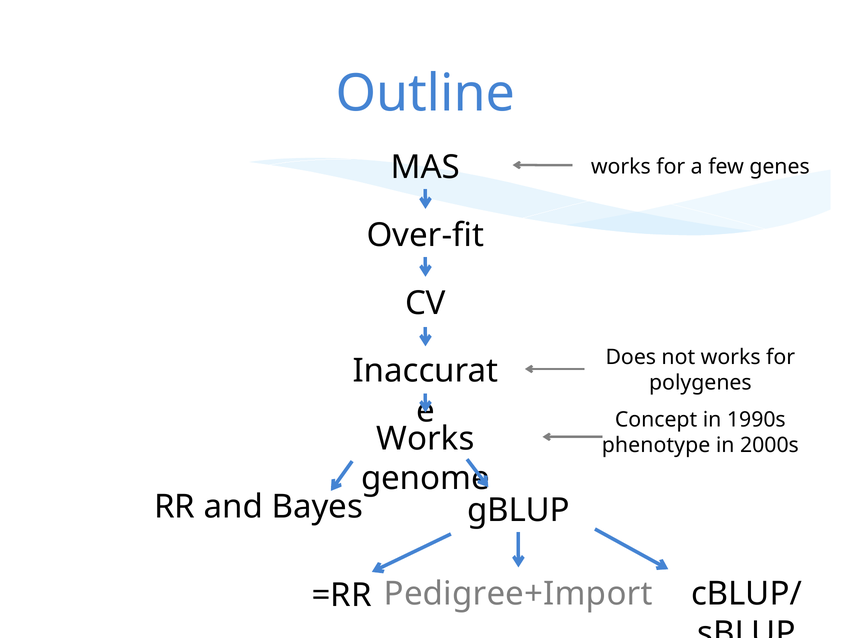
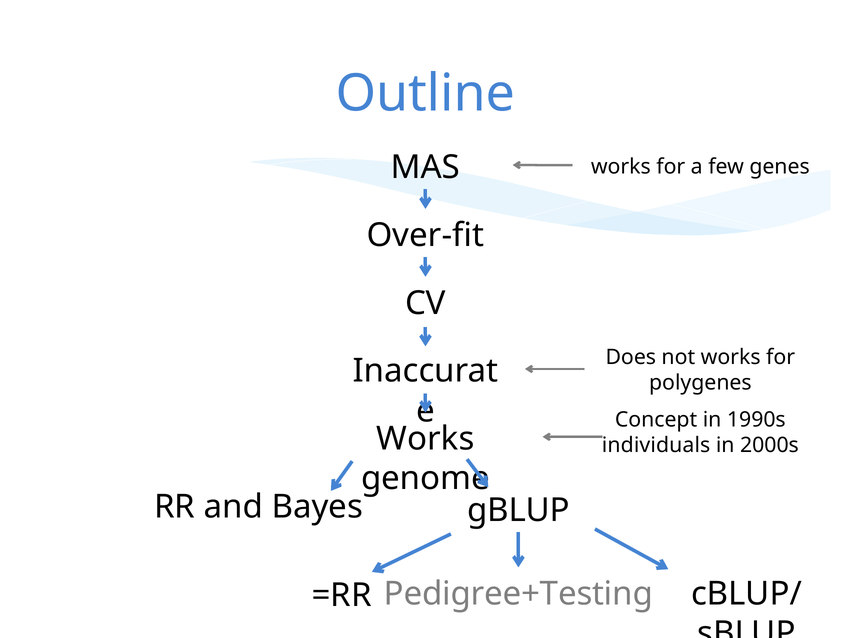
phenotype: phenotype -> individuals (656, 446)
Pedigree+Import: Pedigree+Import -> Pedigree+Testing (518, 594)
